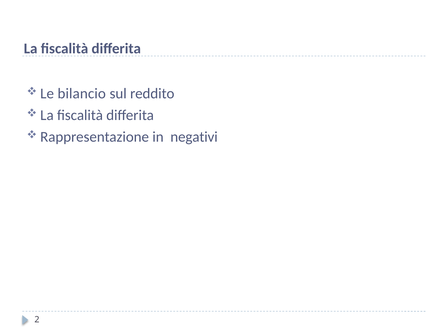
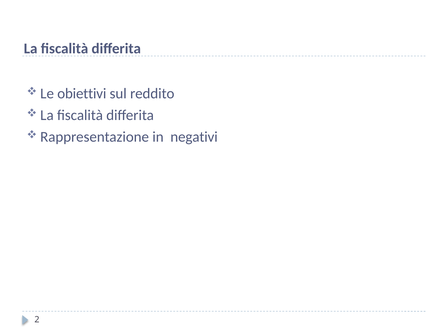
bilancio: bilancio -> obiettivi (82, 94)
